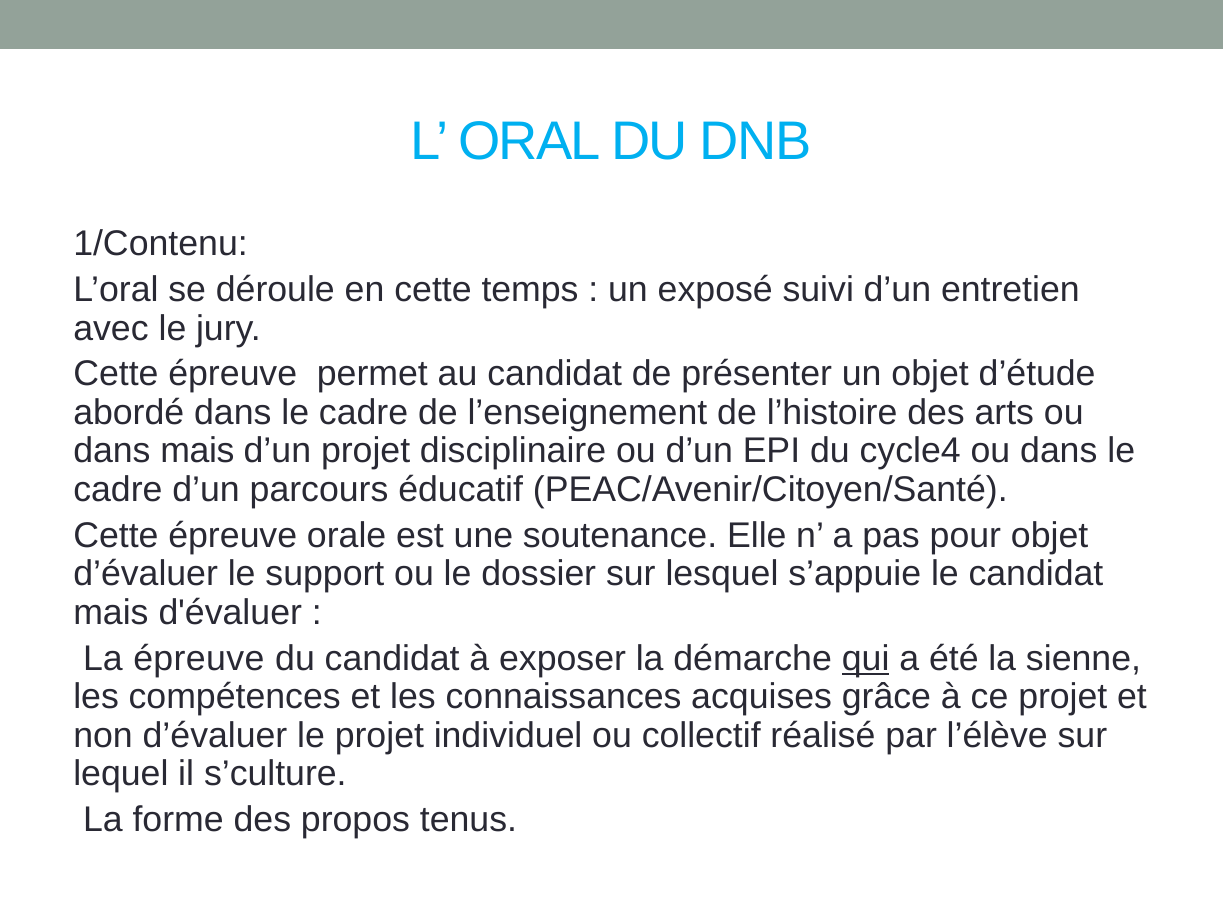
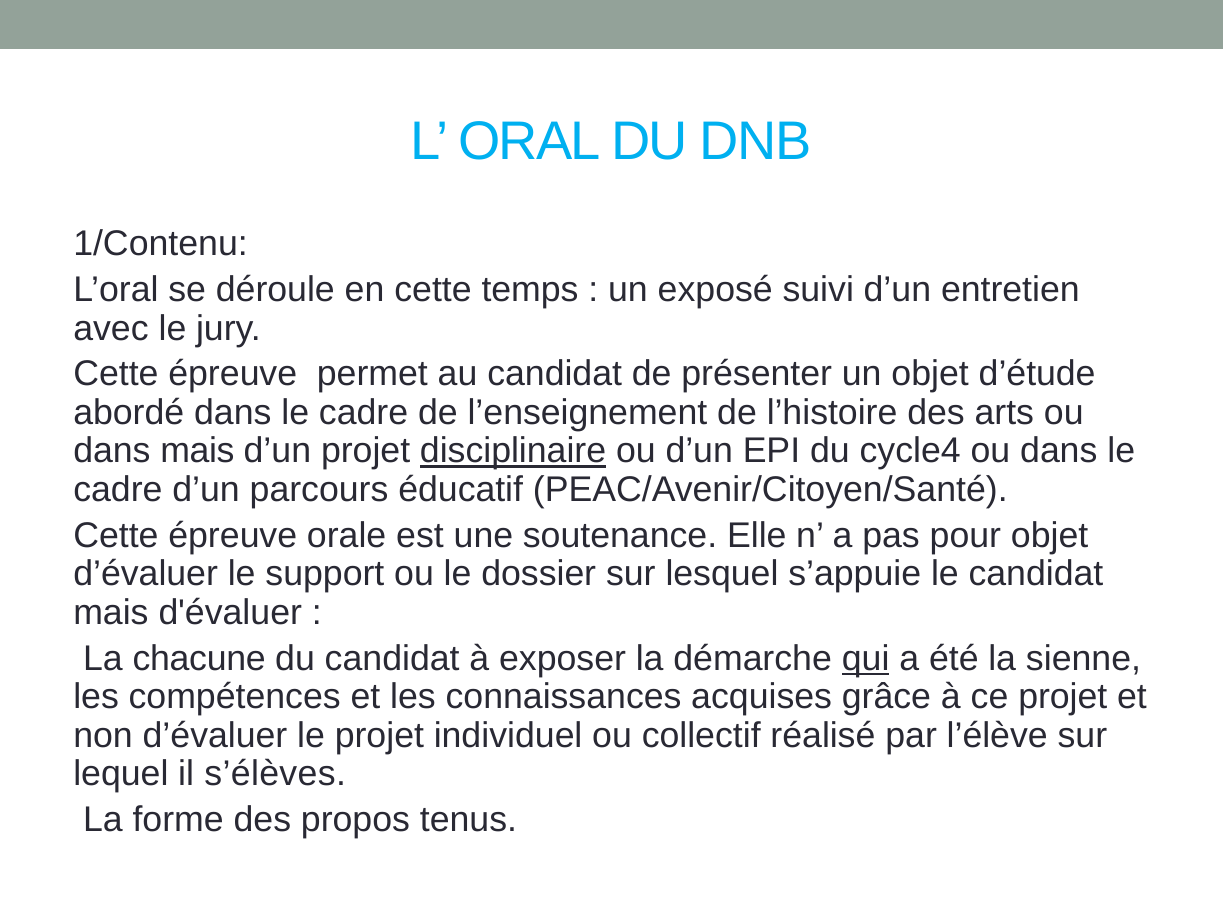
disciplinaire underline: none -> present (513, 451)
La épreuve: épreuve -> chacune (199, 659)
s’culture: s’culture -> s’élèves (275, 774)
